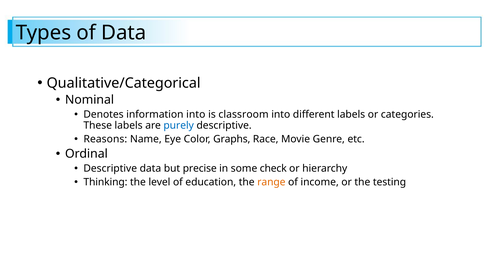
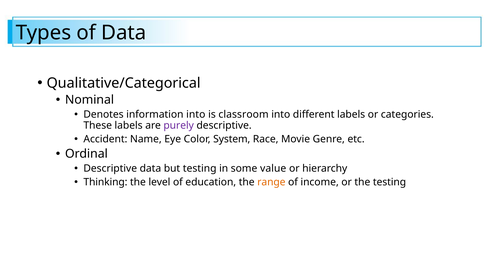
purely colour: blue -> purple (179, 126)
Reasons: Reasons -> Accident (105, 139)
Graphs: Graphs -> System (232, 139)
but precise: precise -> testing (200, 169)
check: check -> value (273, 169)
